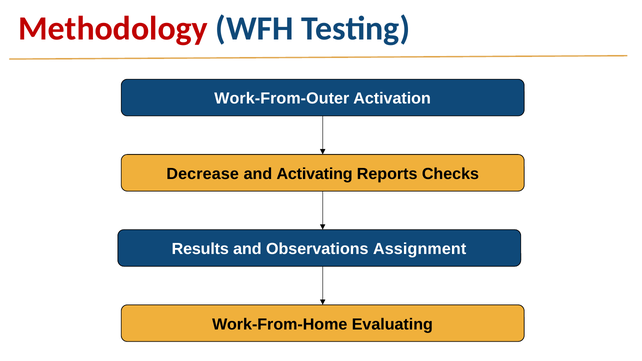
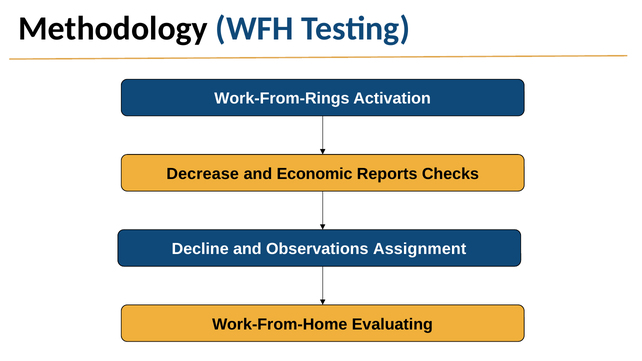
Methodology colour: red -> black (113, 28)
Work-From-Outer: Work-From-Outer -> Work-From-Rings (282, 99)
Activating: Activating -> Economic (315, 174)
Results: Results -> Decline (200, 249)
